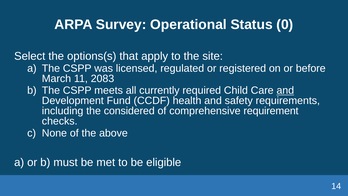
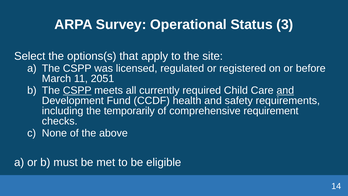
0: 0 -> 3 (285, 25)
2083: 2083 -> 2051 (102, 79)
CSPP underline: none -> present (77, 90)
considered: considered -> temporarily (129, 111)
